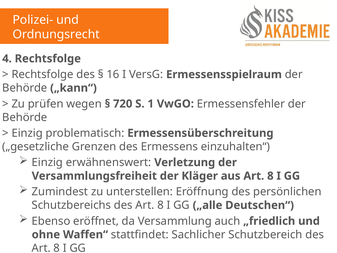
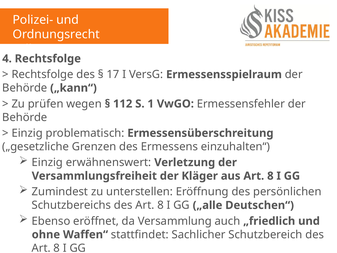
16: 16 -> 17 (113, 74)
720: 720 -> 112 (123, 104)
